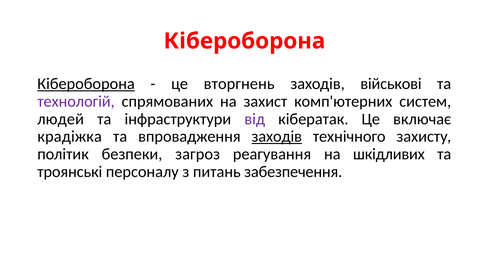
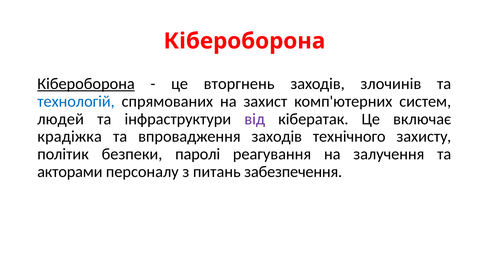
військові: військові -> злочинів (391, 84)
технологій colour: purple -> blue (76, 101)
заходів underline: present -> none (277, 137)
загроз: загроз -> паролі (198, 154)
шкідливих: шкідливих -> залучення (389, 154)
троянські: троянські -> акторами (70, 172)
